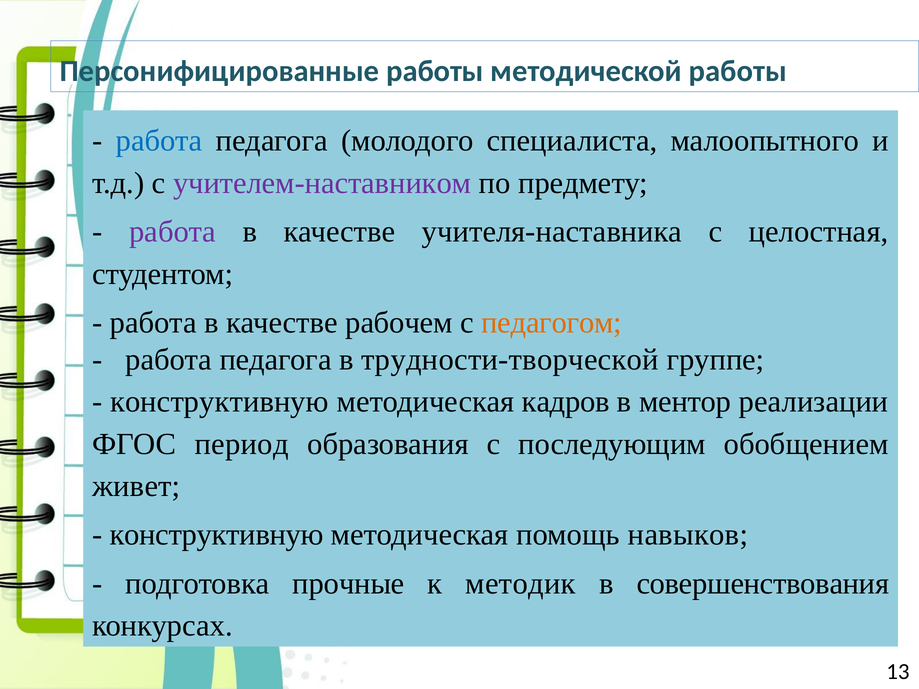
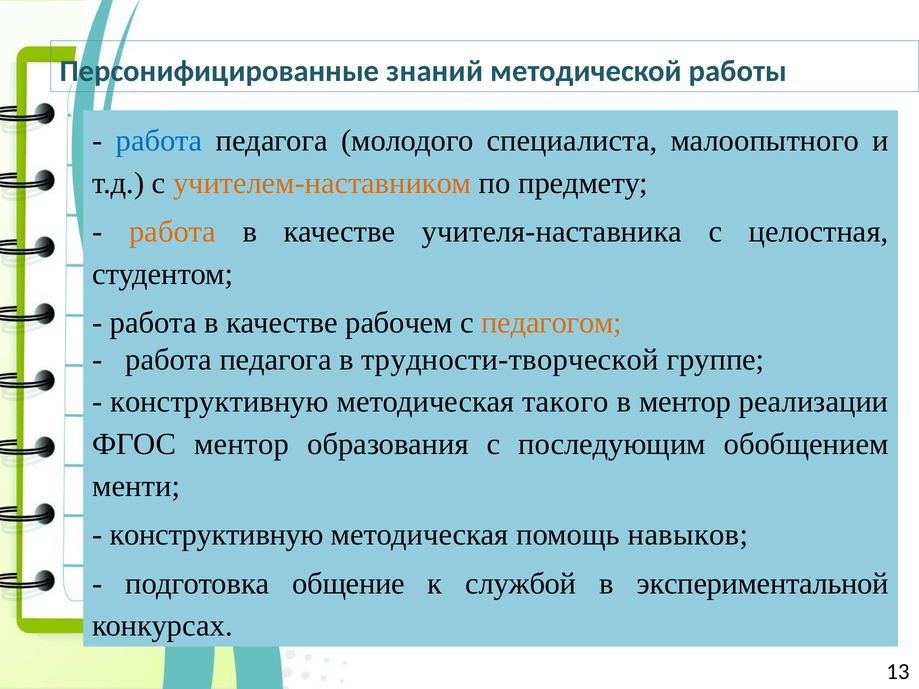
Персонифицированные работы: работы -> знаний (435, 71)
учителем-наставником colour: purple -> orange (322, 183)
работа colour: purple -> orange (172, 232)
кадров: кадров -> такого (565, 402)
ФГОС период: период -> ментор (242, 444)
живет: живет -> менти (136, 486)
прочные: прочные -> общение (349, 584)
методик: методик -> службой (521, 584)
совершенствования: совершенствования -> экспериментальной (763, 584)
